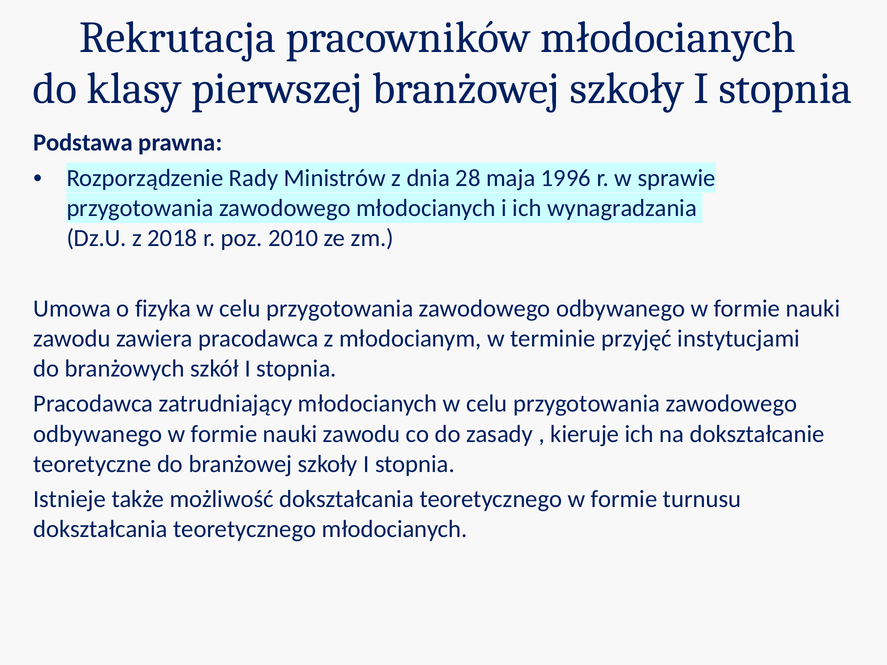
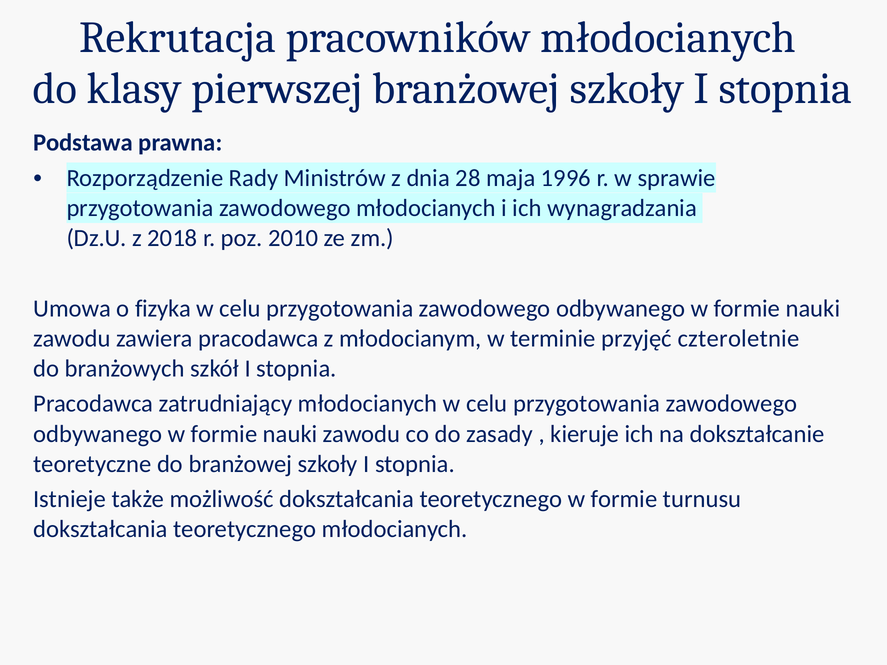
instytucjami: instytucjami -> czteroletnie (739, 339)
